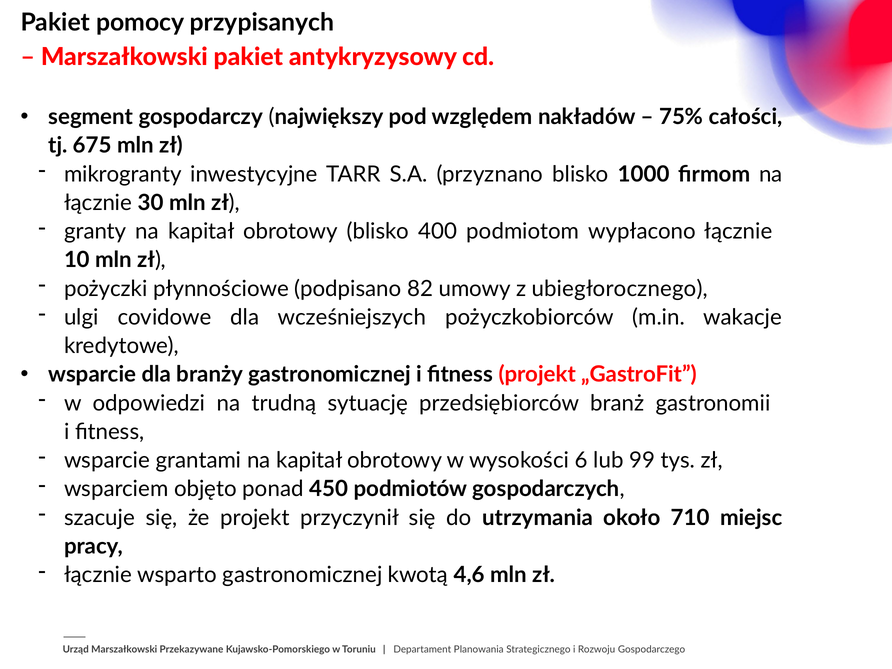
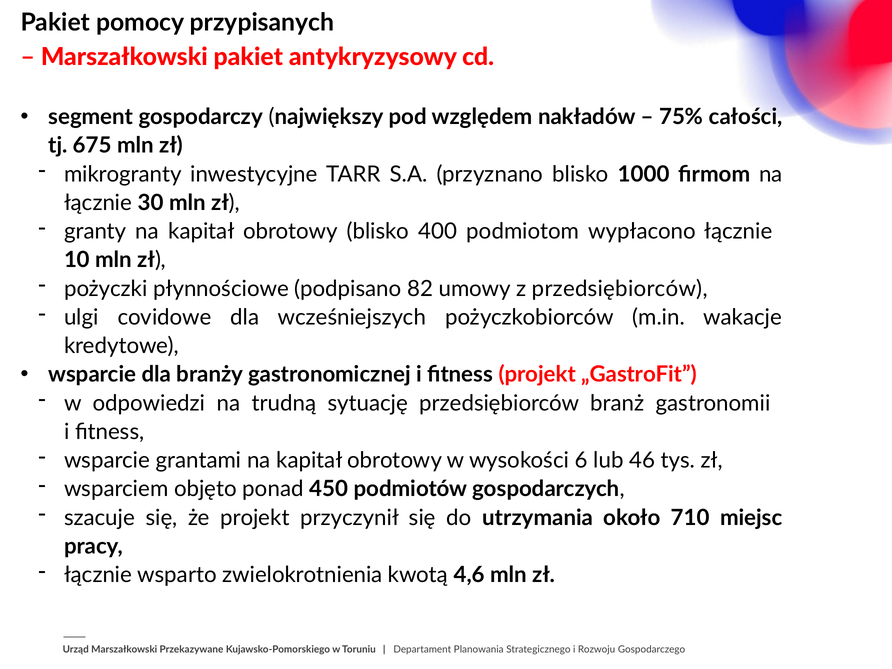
z ubiegłorocznego: ubiegłorocznego -> przedsiębiorców (620, 289)
99: 99 -> 46 (642, 460)
wsparto gastronomicznej: gastronomicznej -> zwielokrotnienia (302, 575)
